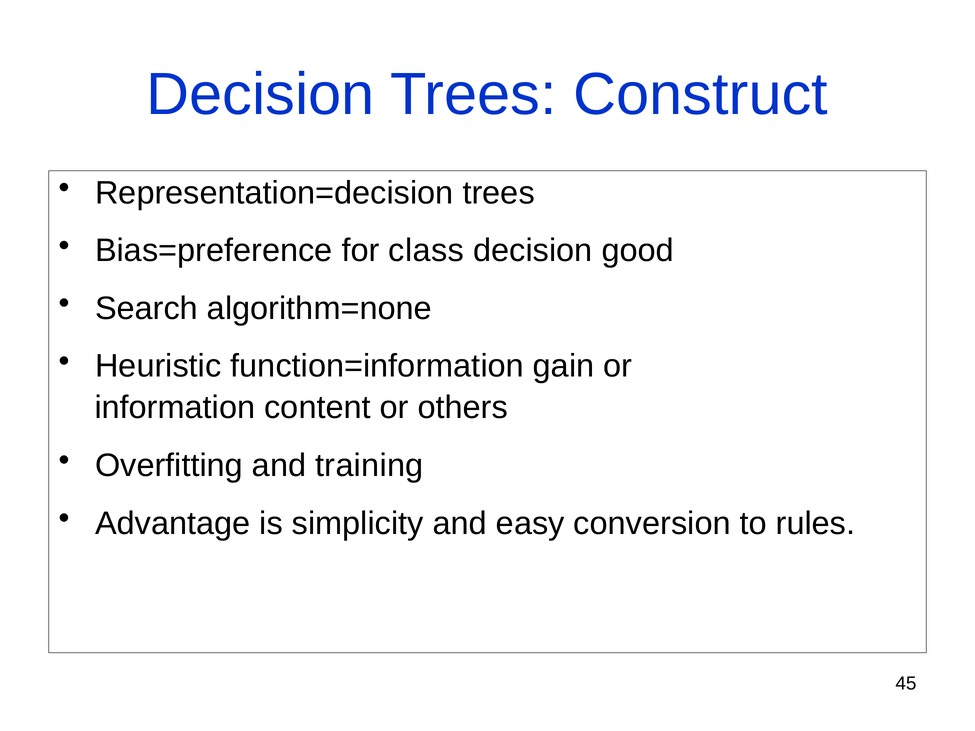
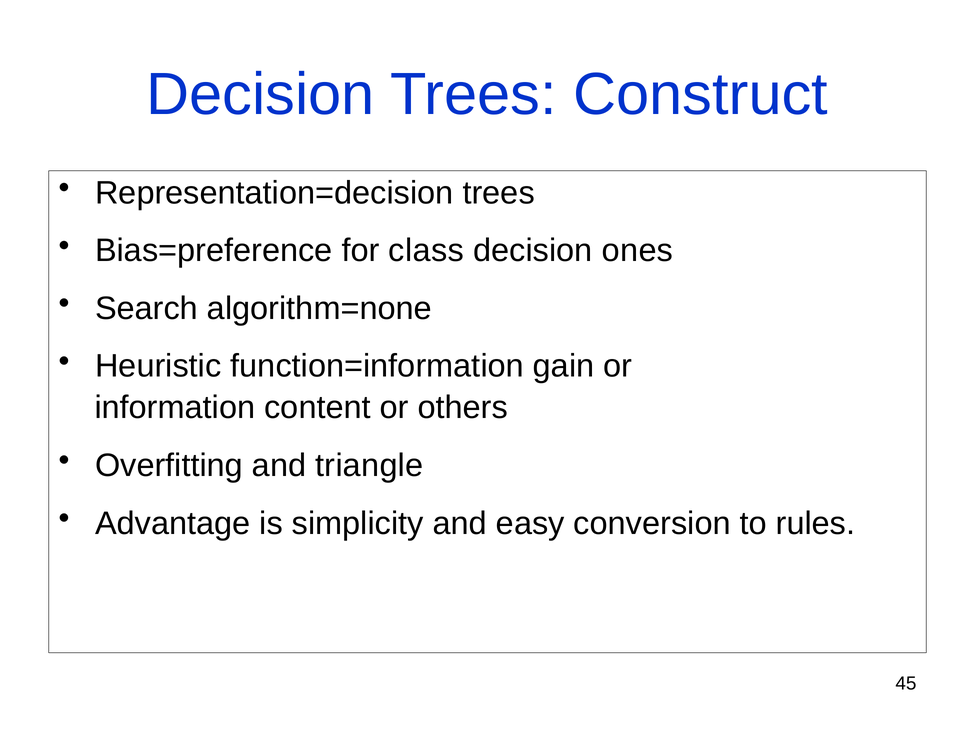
good: good -> ones (637, 251)
training: training -> triangle (369, 466)
